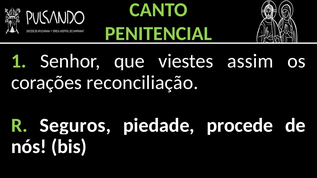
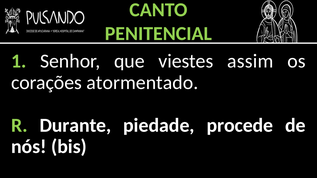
reconciliação: reconciliação -> atormentado (142, 83)
Seguros: Seguros -> Durante (75, 125)
